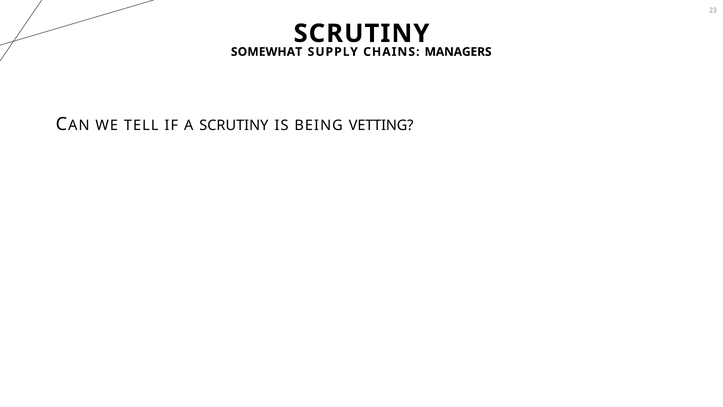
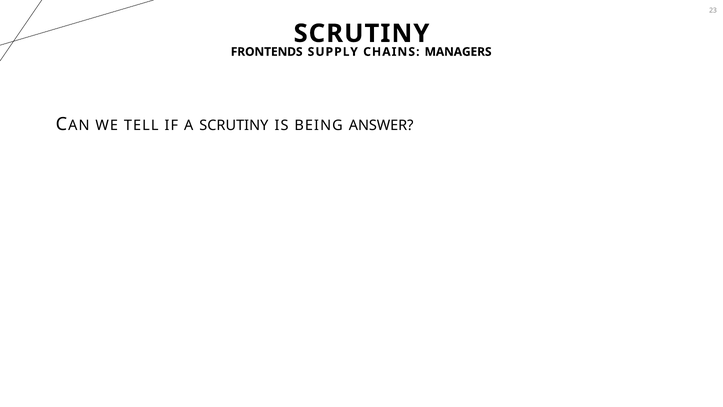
SOMEWHAT: SOMEWHAT -> FRONTENDS (267, 52)
VETTING: VETTING -> ANSWER (381, 126)
